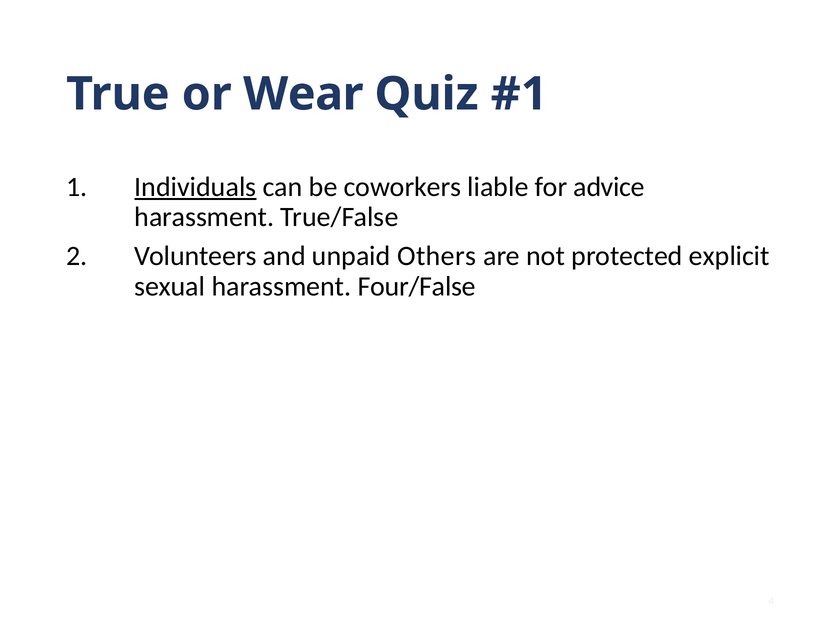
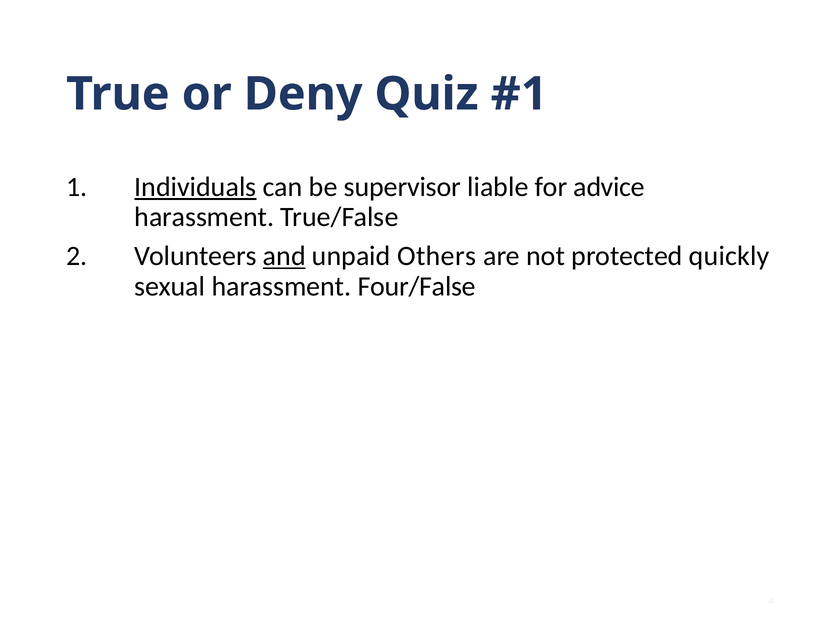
Wear: Wear -> Deny (303, 94)
coworkers: coworkers -> supervisor (402, 187)
and underline: none -> present (284, 256)
explicit: explicit -> quickly (729, 256)
